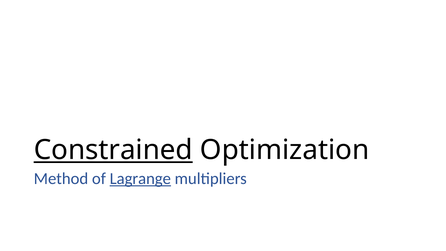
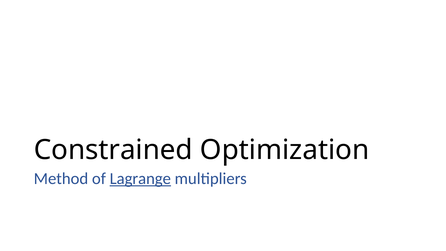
Constrained underline: present -> none (113, 150)
